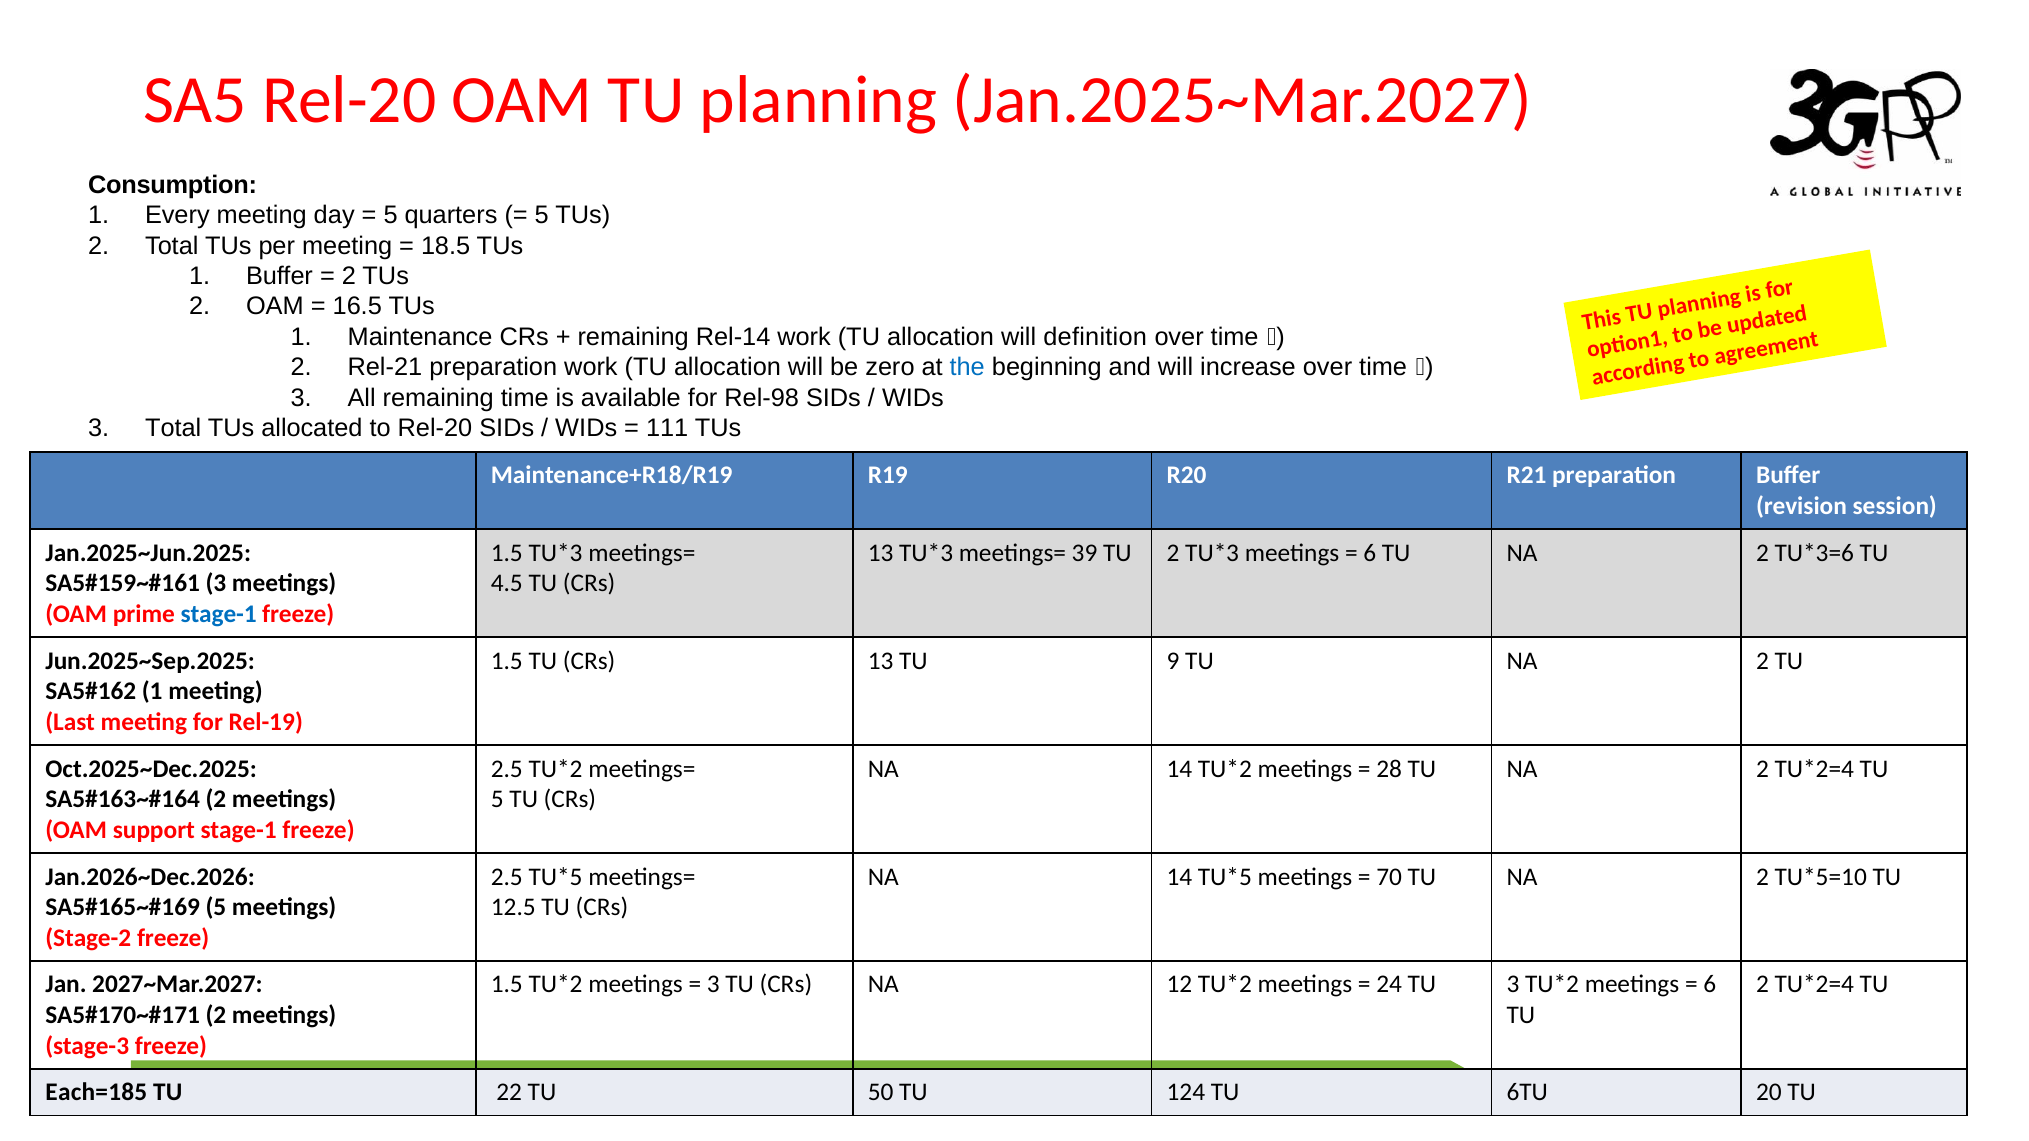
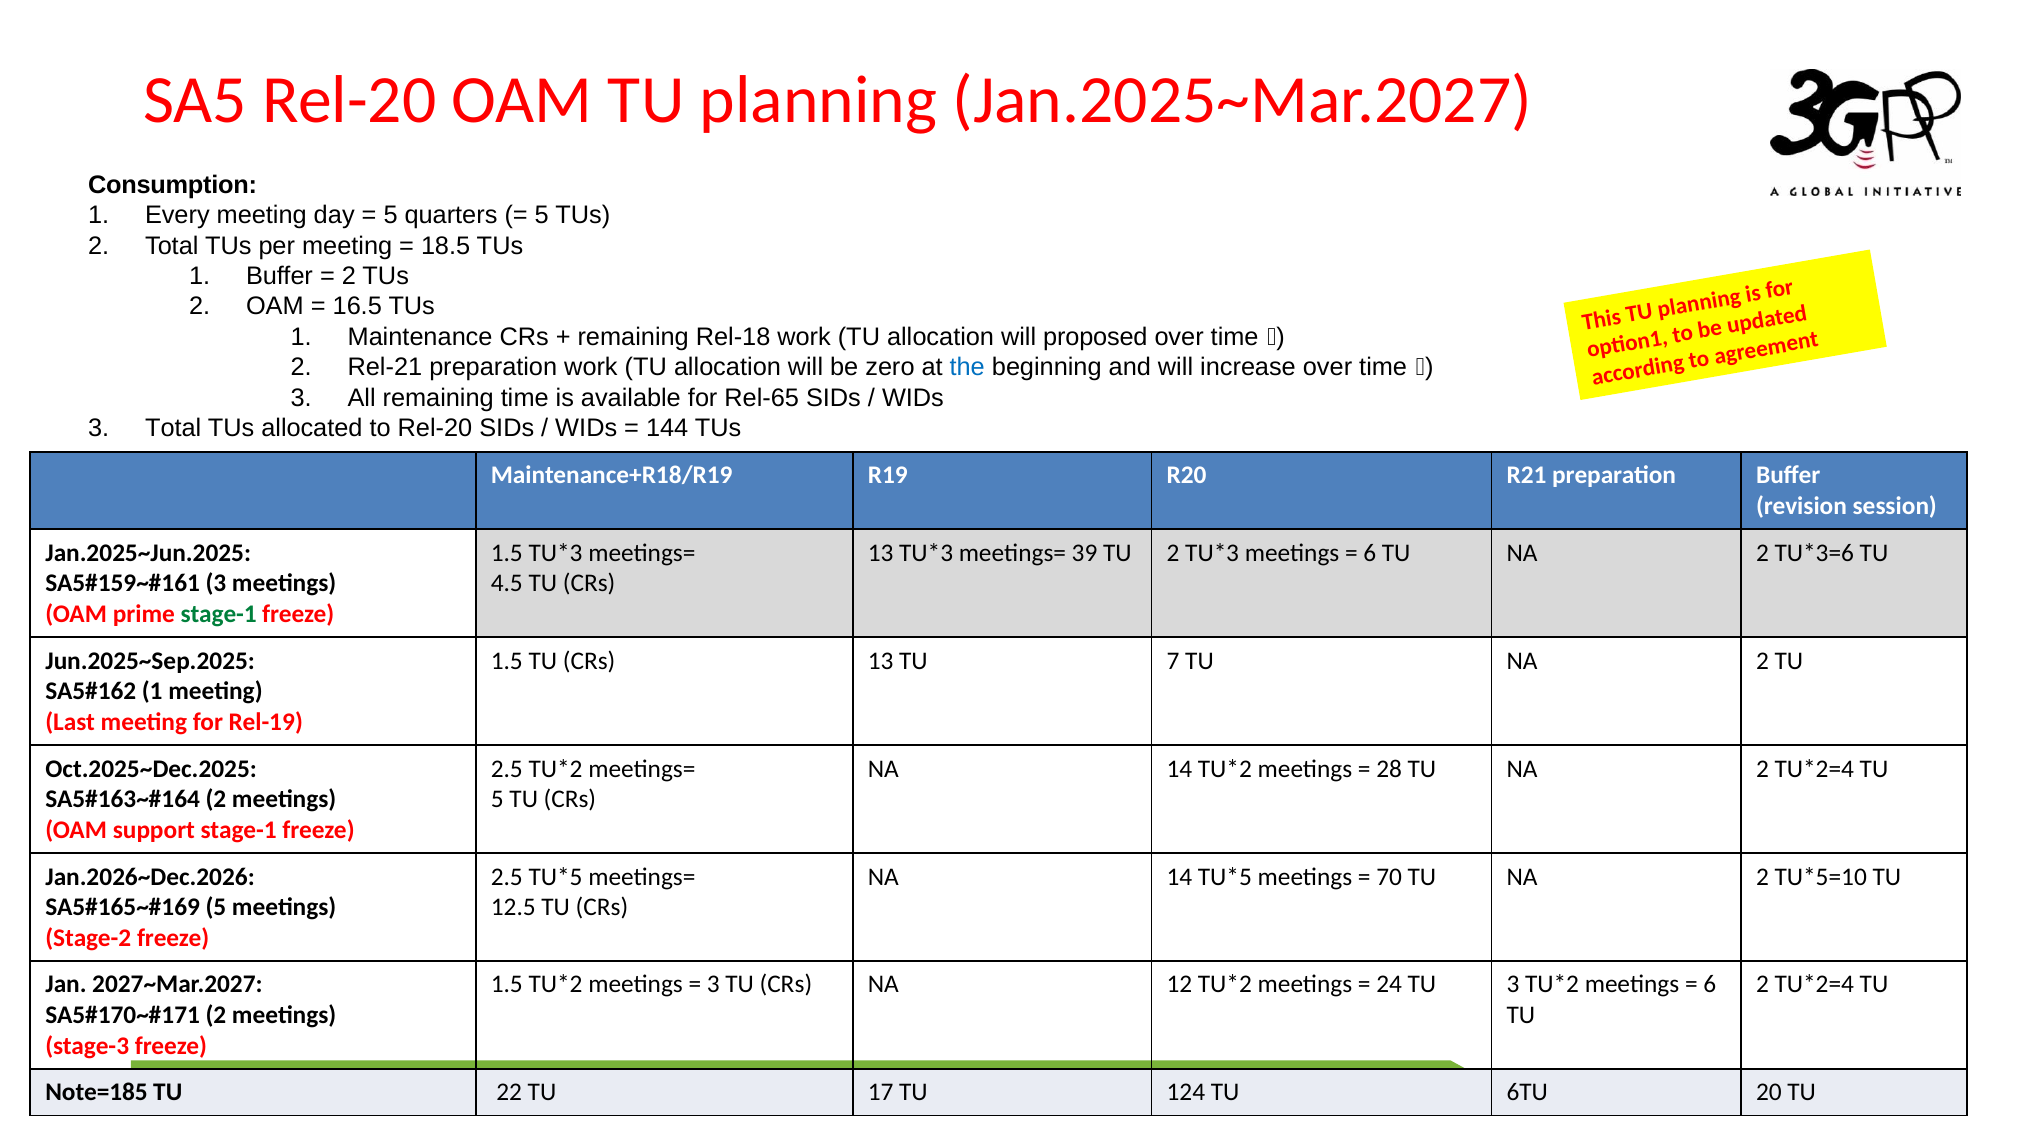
Rel-14: Rel-14 -> Rel-18 (733, 337)
definition: definition -> proposed (1095, 337)
Rel-98: Rel-98 -> Rel-65 (762, 398)
111: 111 -> 144 (667, 428)
stage-1 colour: blue -> green (219, 615)
9: 9 -> 7 (1173, 661)
Each=185: Each=185 -> Note=185 (97, 1093)
TU 50: 50 -> 17 (881, 1093)
